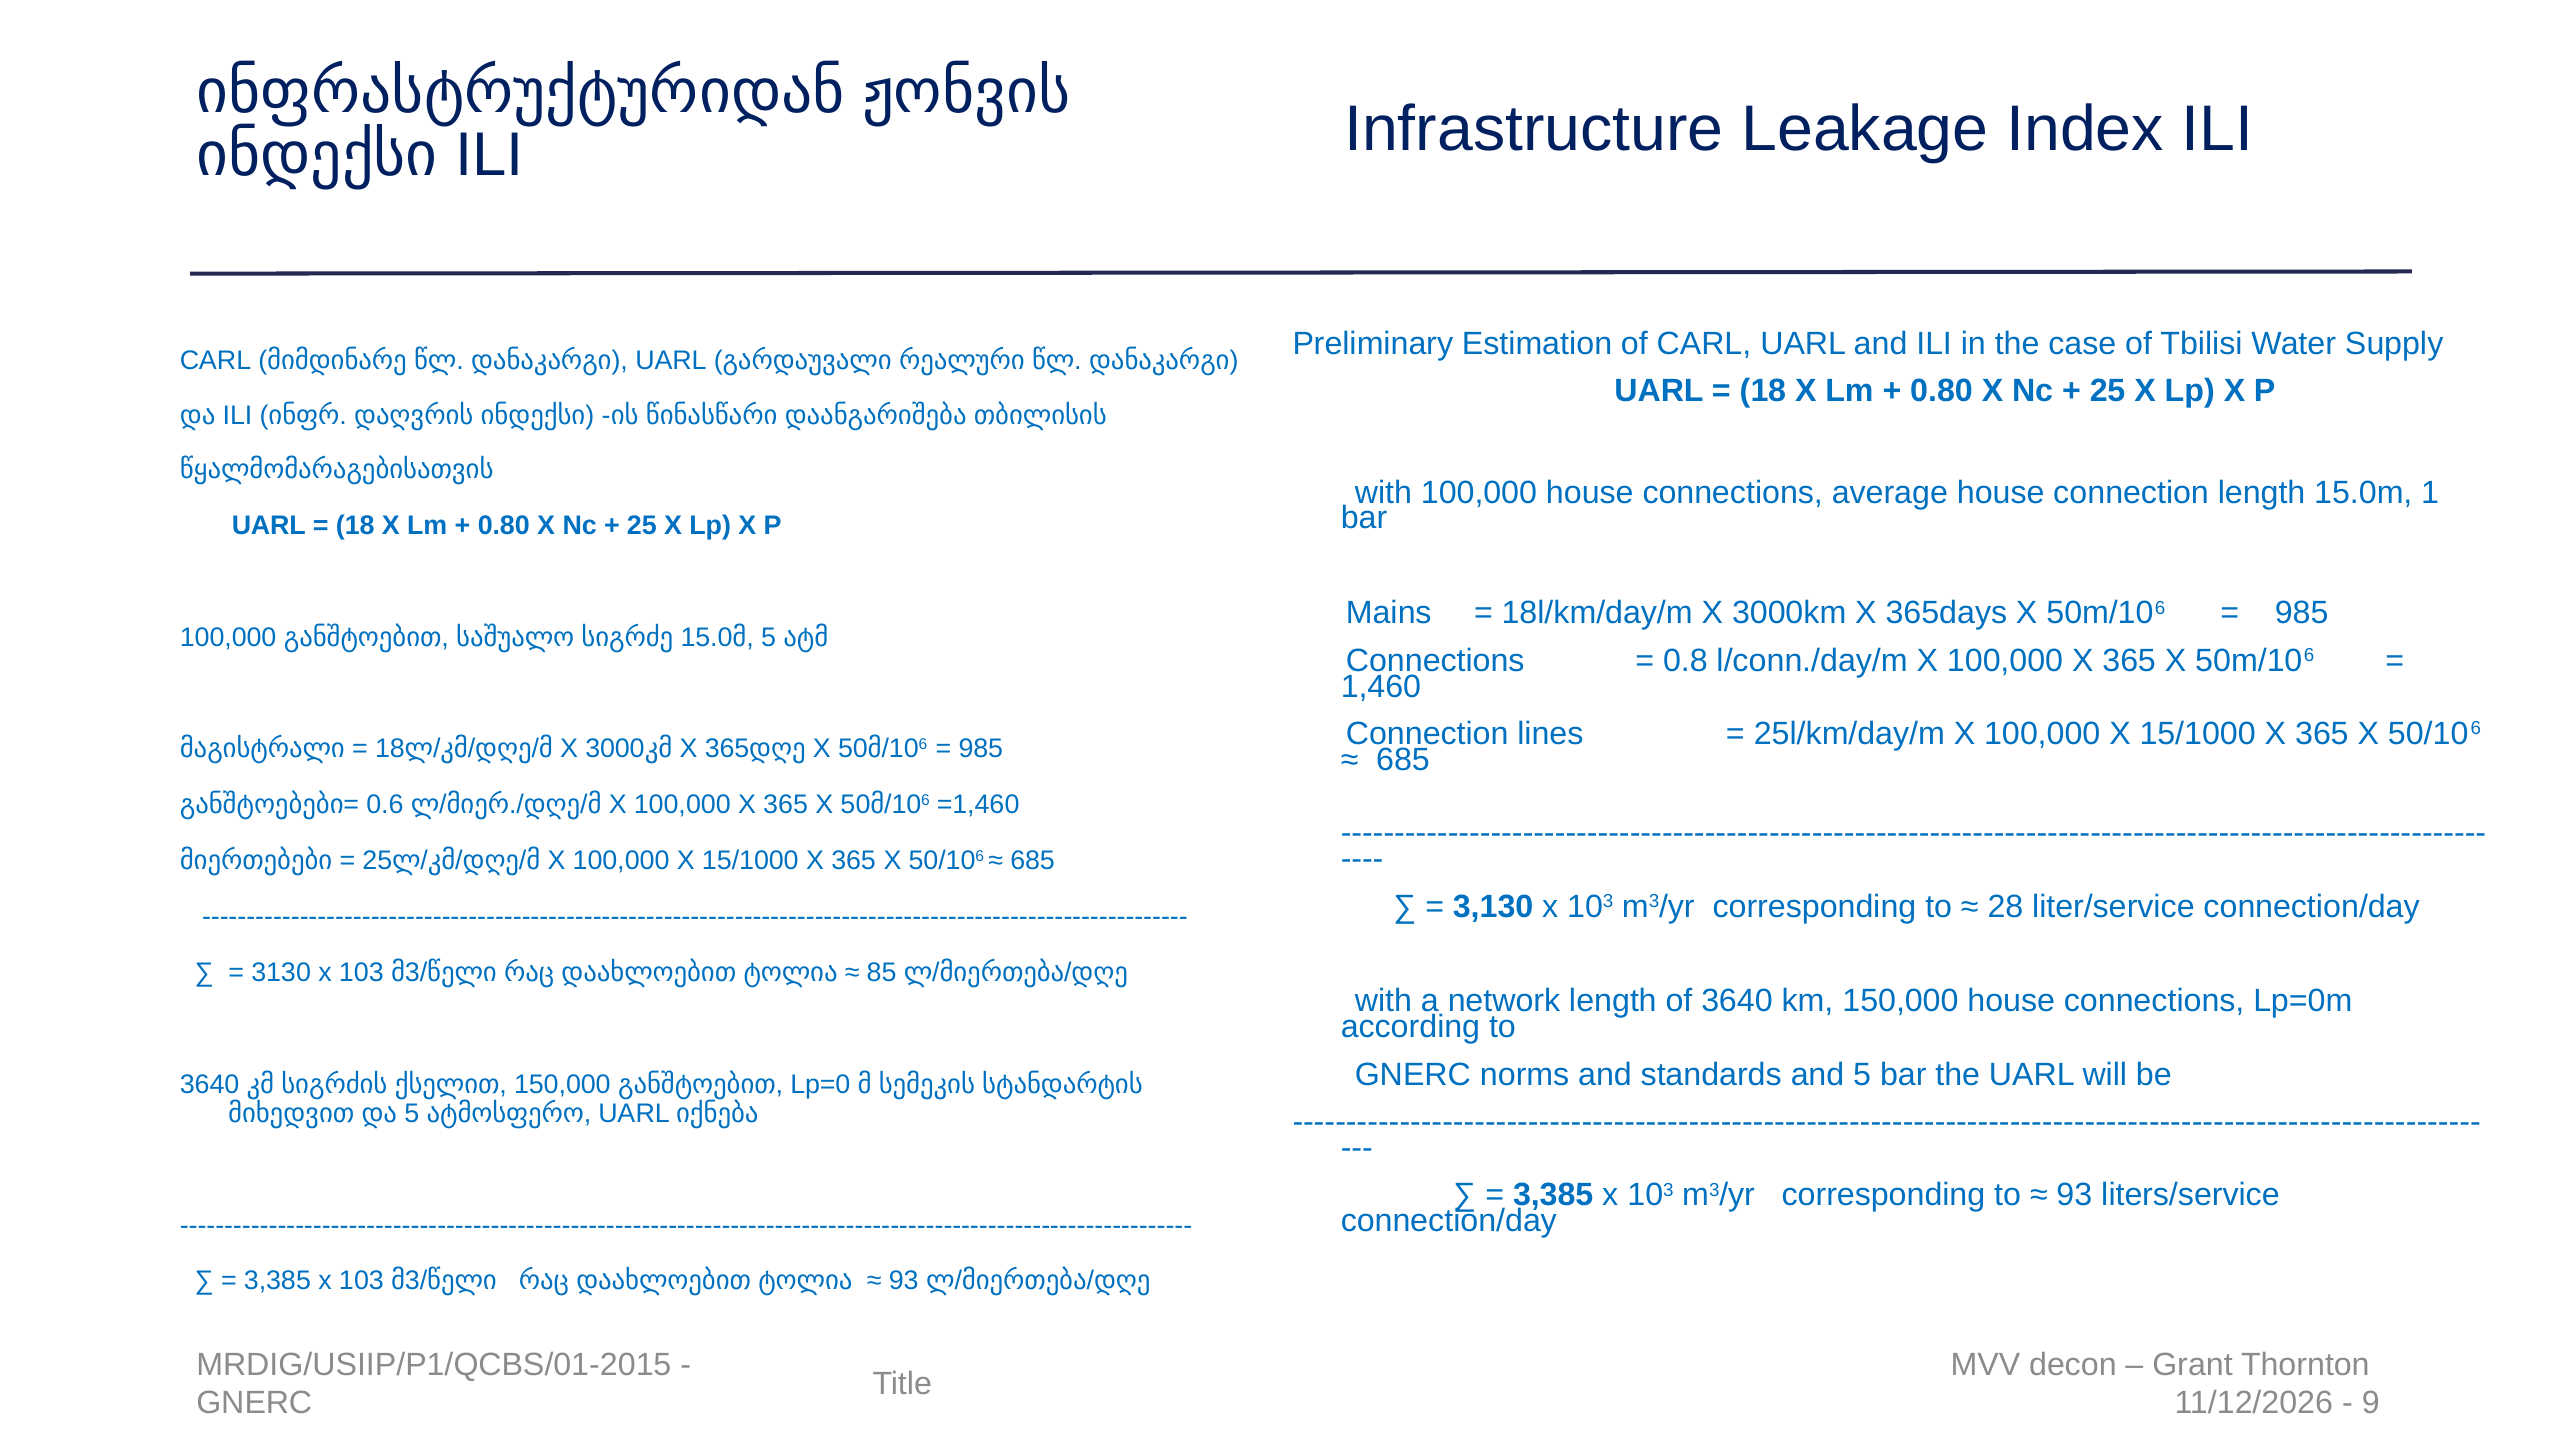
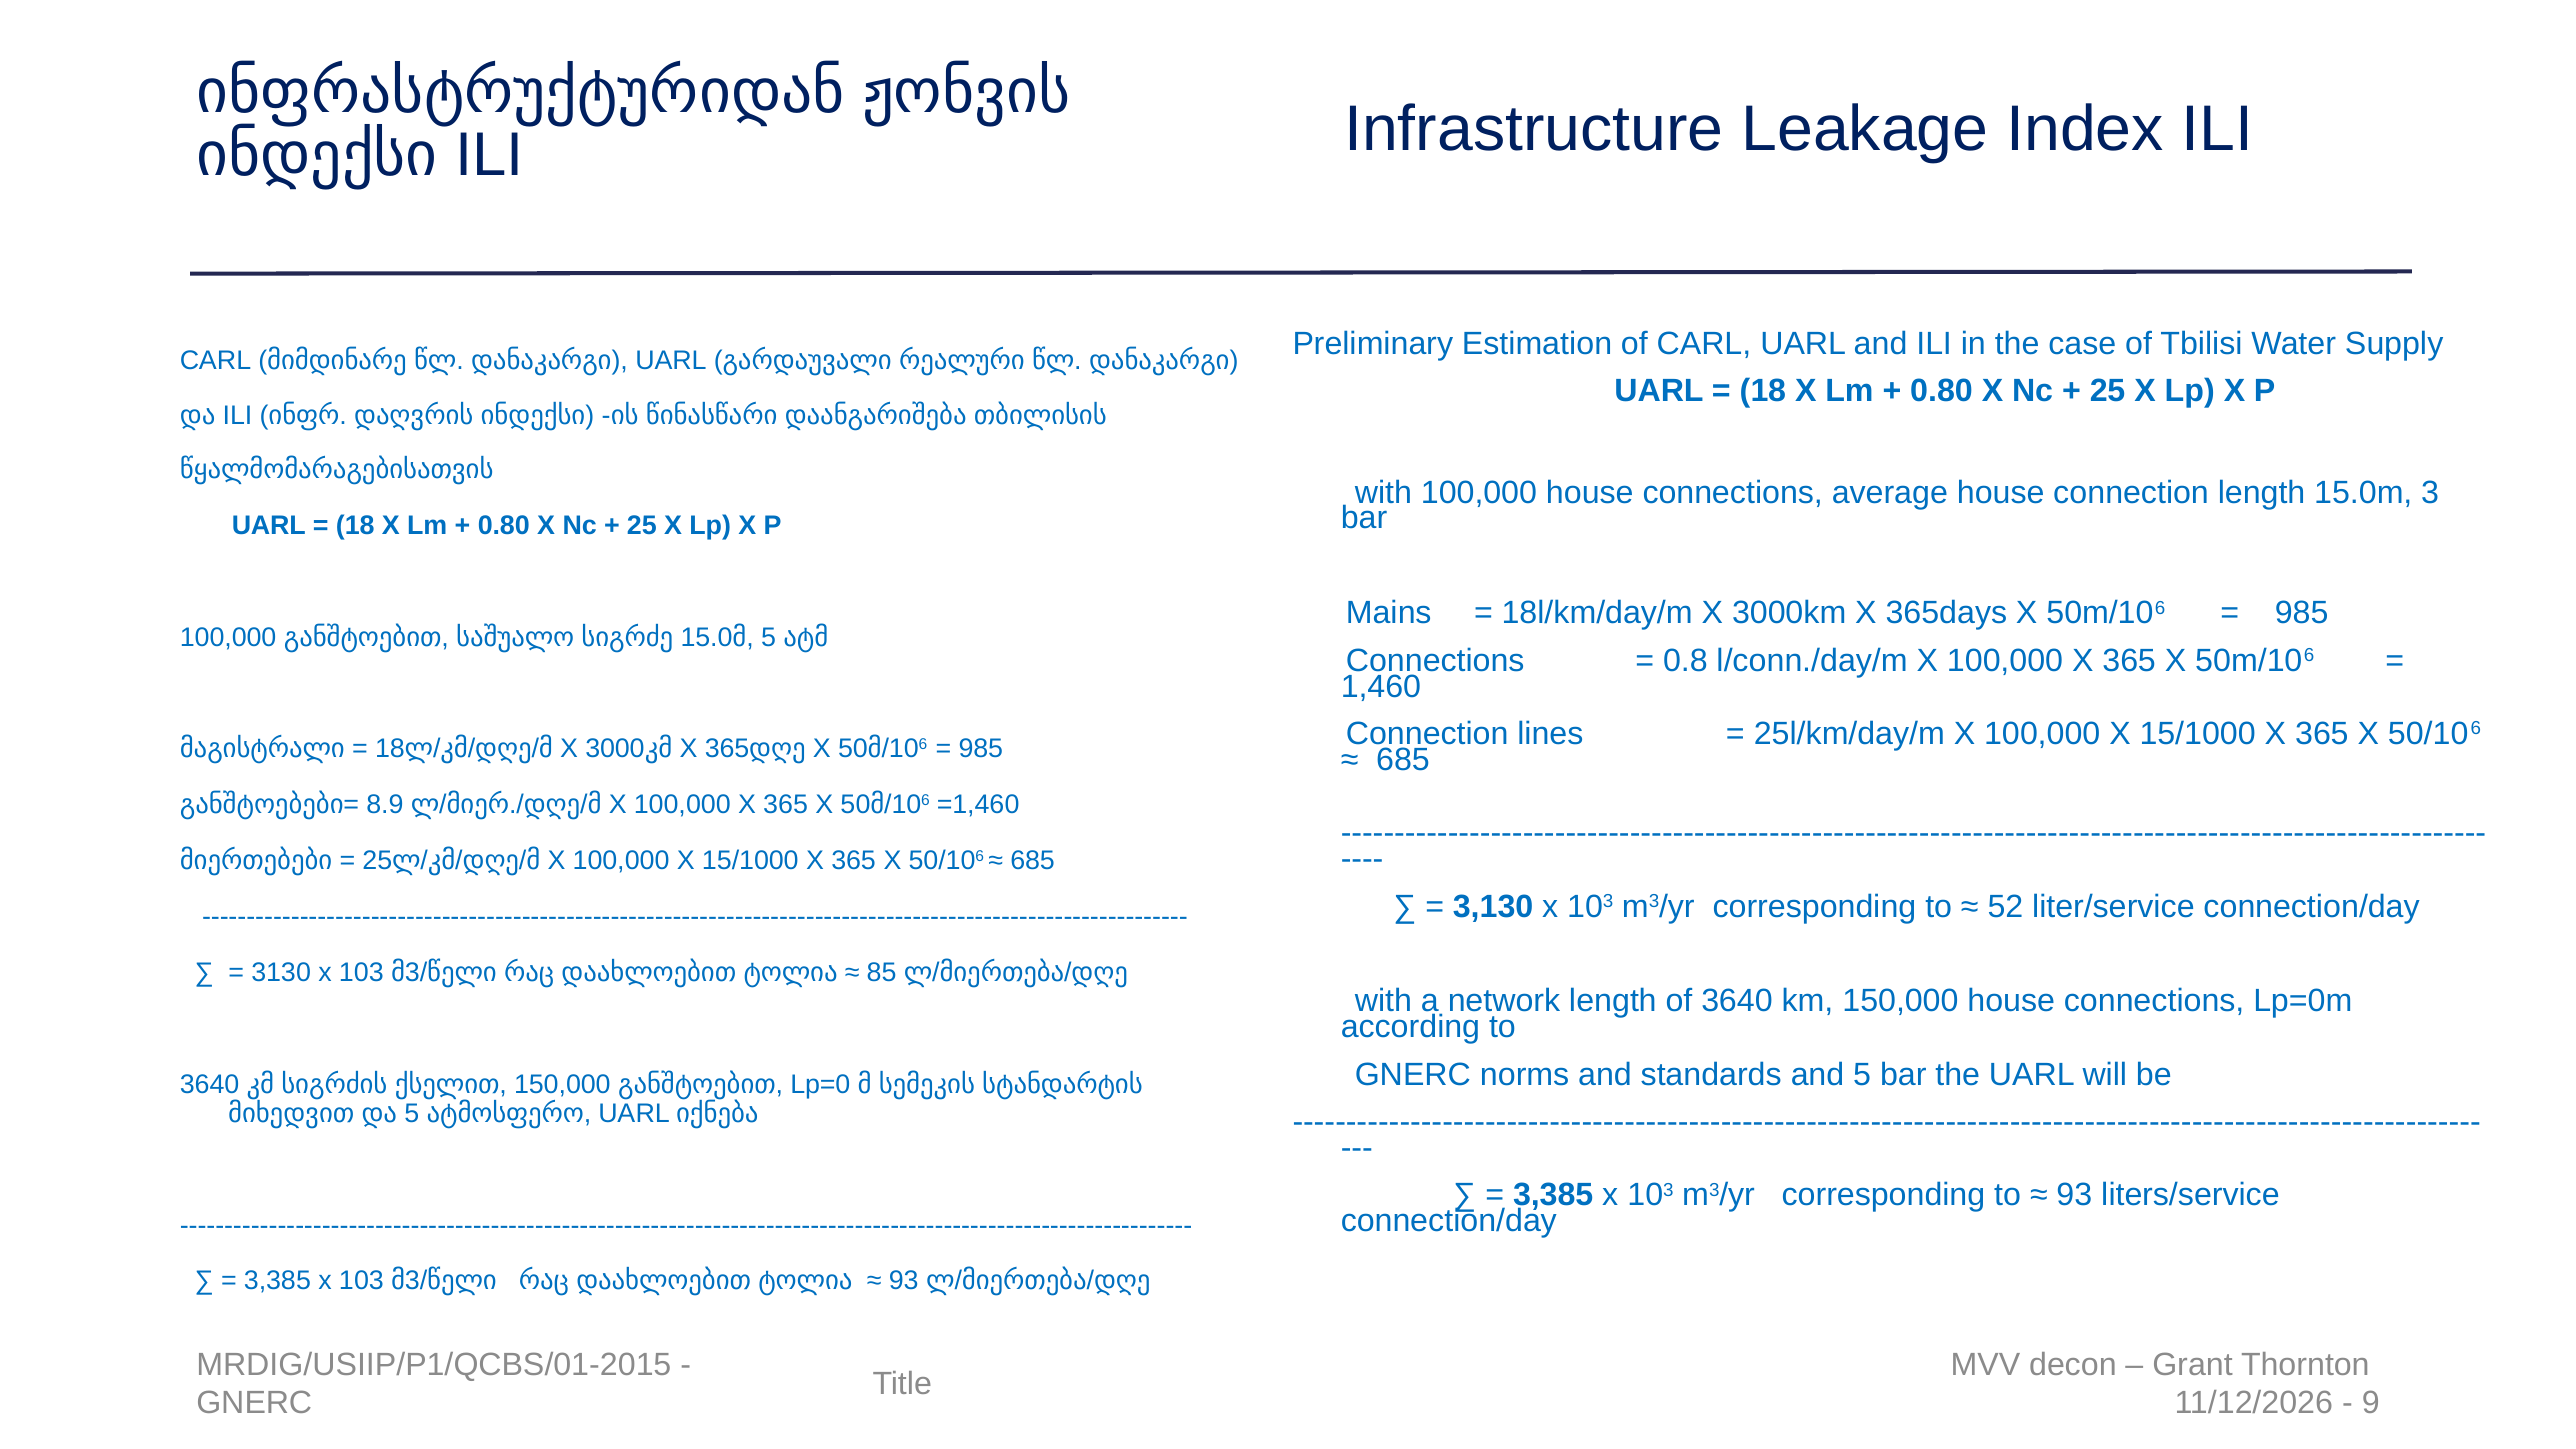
1: 1 -> 3 (2430, 492)
0.6: 0.6 -> 8.9 (385, 805)
28: 28 -> 52 (2005, 906)
